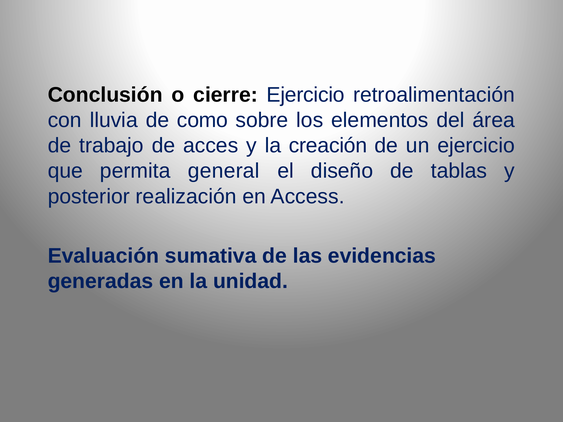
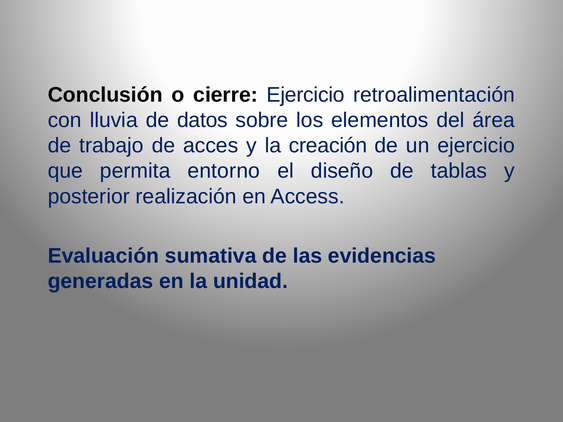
como: como -> datos (202, 120)
general: general -> entorno (224, 171)
